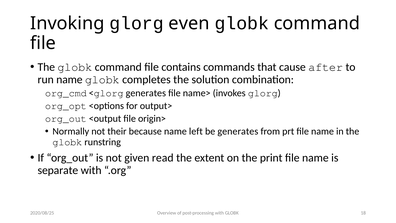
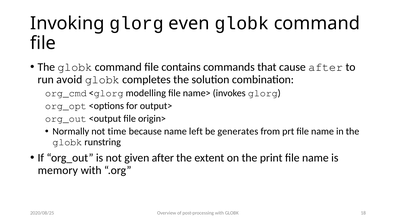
run name: name -> avoid (69, 79)
<glorg generates: generates -> modelling (146, 93)
their: their -> time (117, 131)
given read: read -> after (163, 158)
separate: separate -> memory (58, 170)
